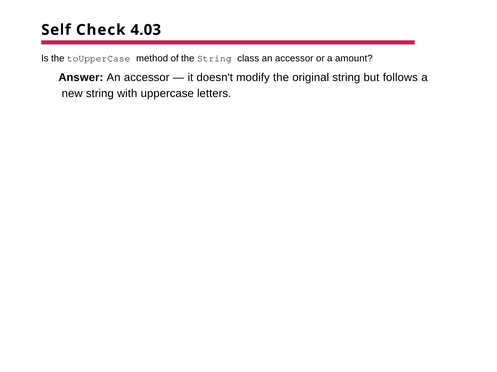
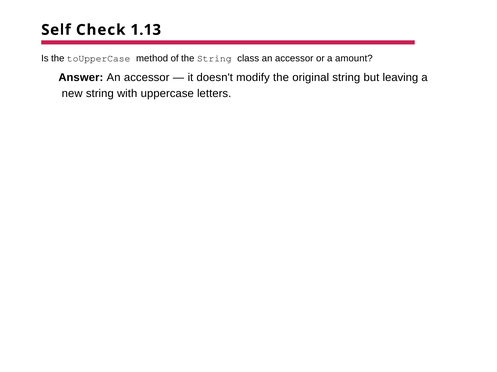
4.03: 4.03 -> 1.13 (146, 30)
follows: follows -> leaving (400, 78)
